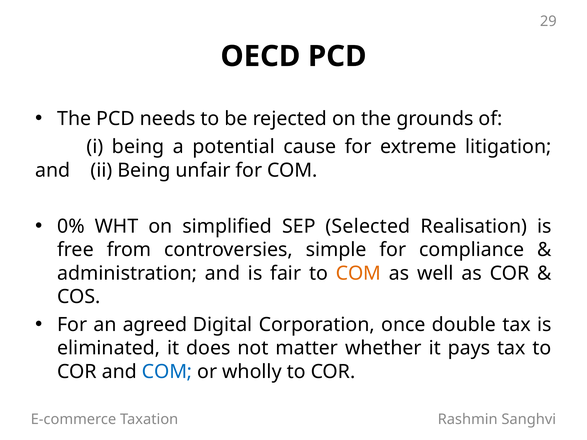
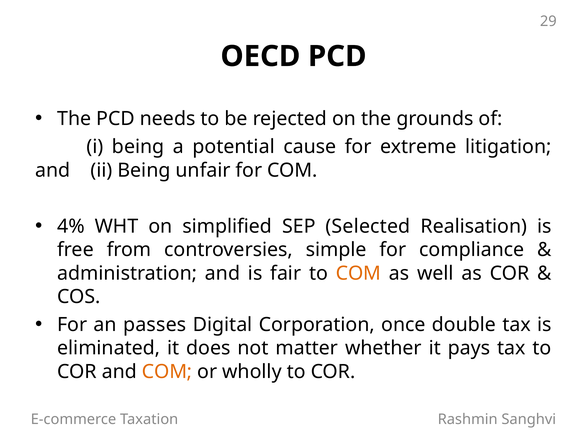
0%: 0% -> 4% (71, 226)
agreed: agreed -> passes (155, 325)
COM colour: blue -> orange (167, 372)
